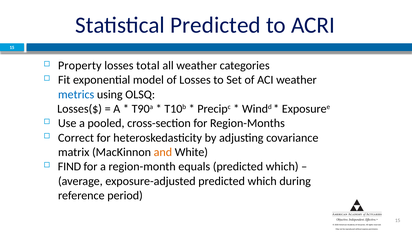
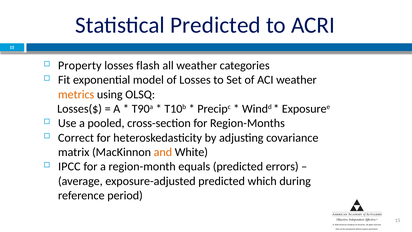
total: total -> flash (148, 65)
metrics colour: blue -> orange (76, 94)
FIND: FIND -> IPCC (69, 166)
equals predicted which: which -> errors (282, 166)
